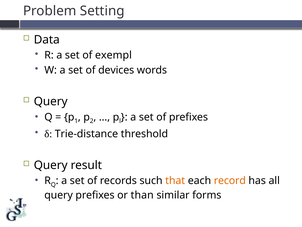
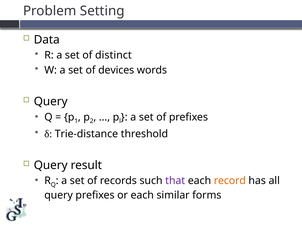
exempl: exempl -> distinct (113, 55)
that colour: orange -> purple (175, 180)
or than: than -> each (142, 195)
